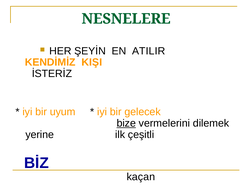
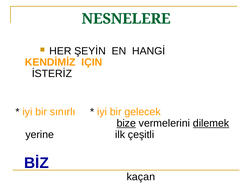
ATILIR: ATILIR -> HANGİ (149, 51)
KIŞI: KIŞI -> IÇIN (92, 62)
uyum: uyum -> sınırlı (63, 112)
dilemek underline: none -> present (211, 123)
